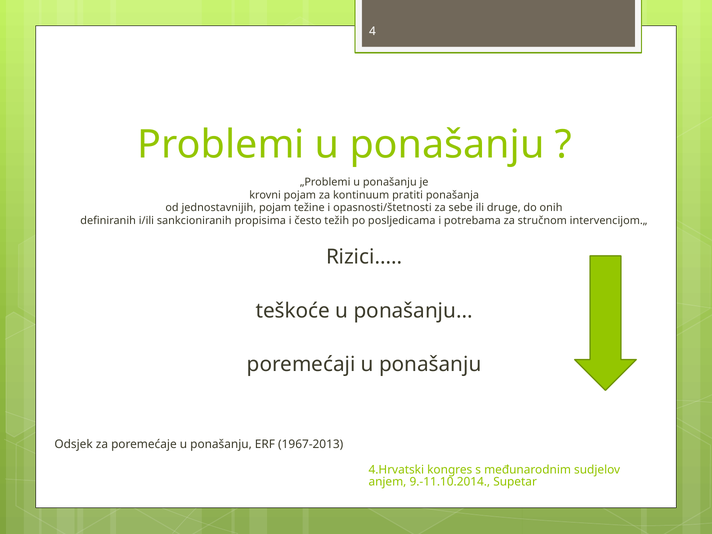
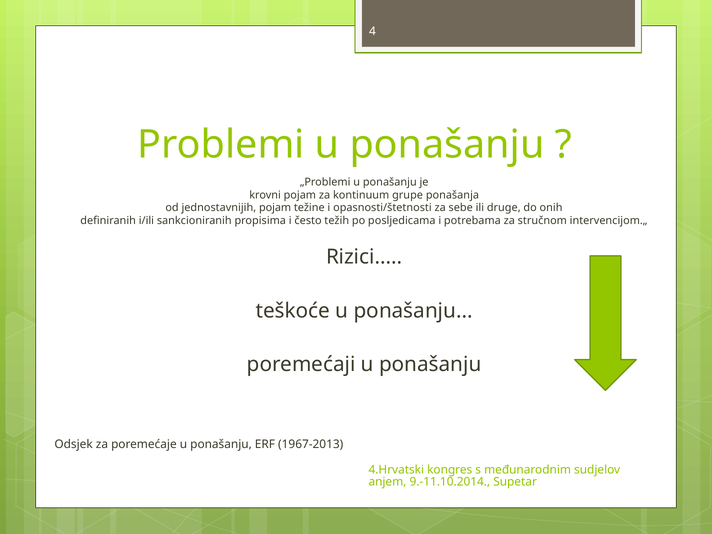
pratiti: pratiti -> grupe (408, 195)
